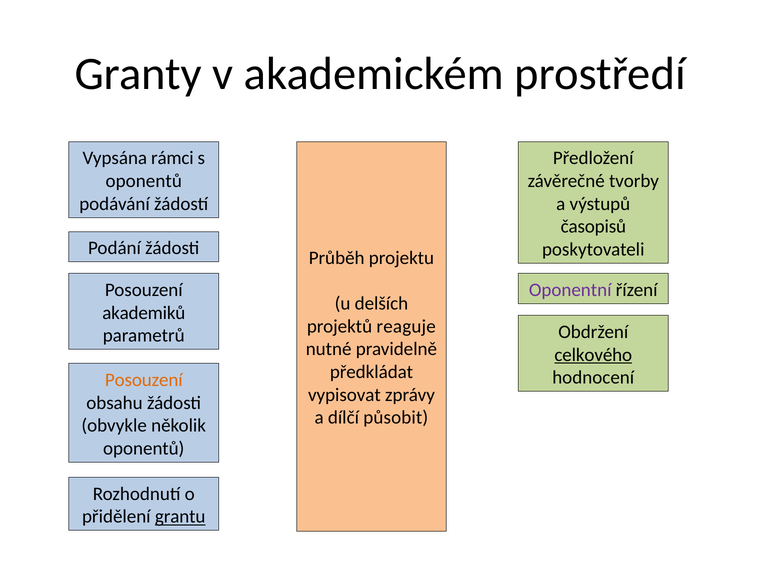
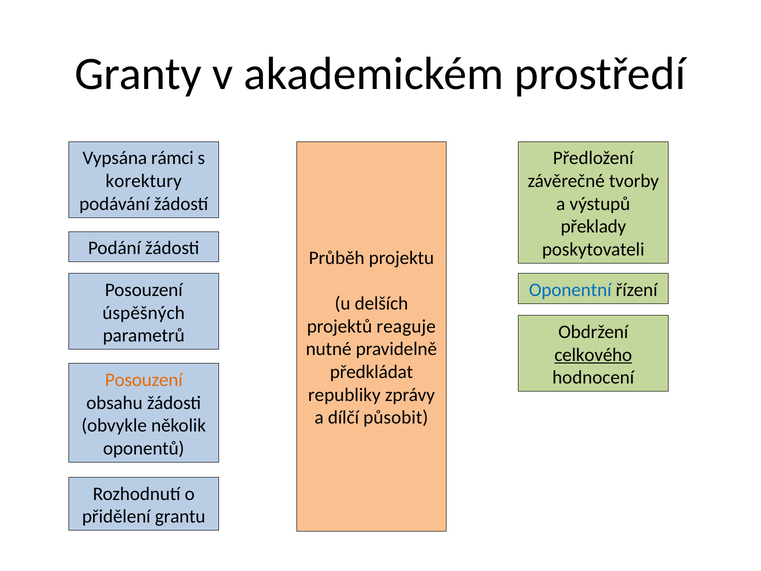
oponentů: oponentů -> korektury (144, 181)
časopisů: časopisů -> překlady (593, 226)
Oponentní colour: purple -> blue (570, 290)
akademiků: akademiků -> úspěšných (144, 313)
vypisovat: vypisovat -> republiky (344, 395)
grantu underline: present -> none (180, 516)
